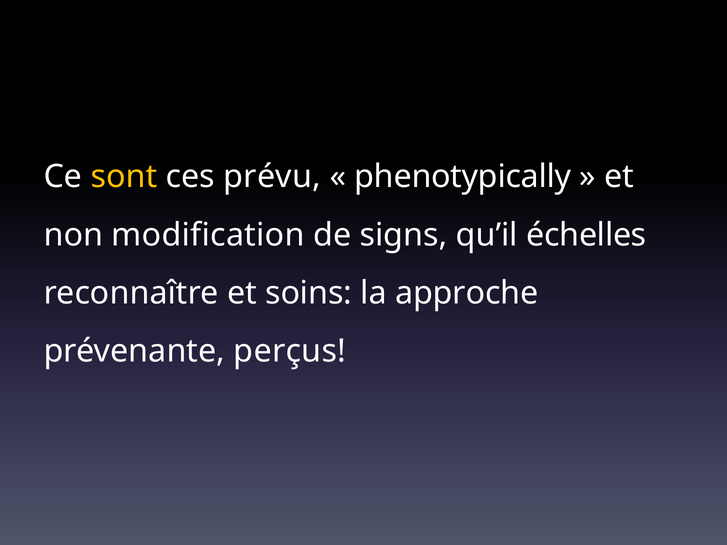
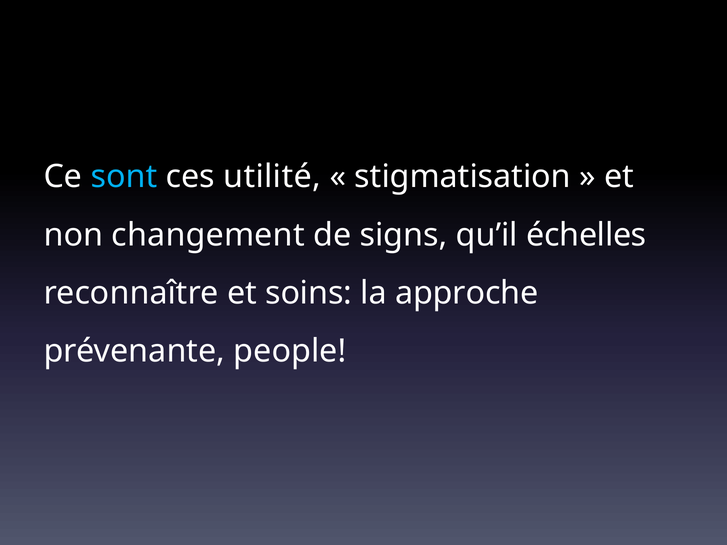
sont colour: yellow -> light blue (124, 177)
prévu: prévu -> utilité (272, 177)
phenotypically: phenotypically -> stigmatisation (463, 177)
modification: modification -> changement (208, 235)
perçus: perçus -> people (290, 351)
